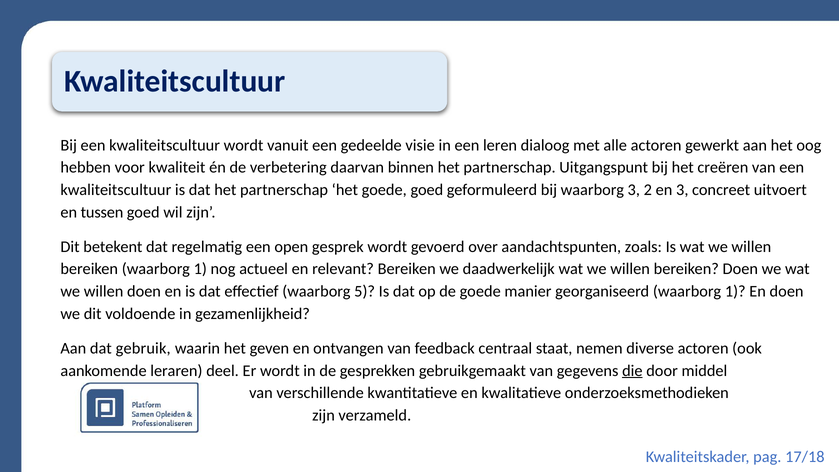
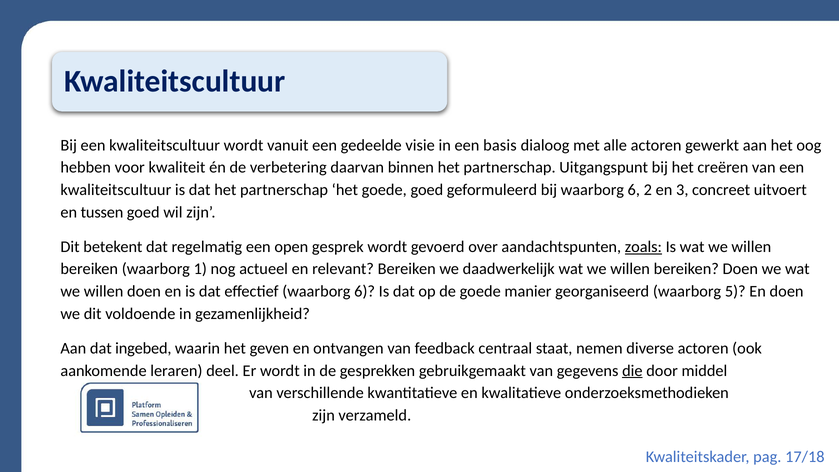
leren: leren -> basis (500, 145)
bij waarborg 3: 3 -> 6 (634, 190)
zoals underline: none -> present (643, 247)
effectief waarborg 5: 5 -> 6 (365, 291)
georganiseerd waarborg 1: 1 -> 5 (735, 291)
gebruik: gebruik -> ingebed (143, 348)
